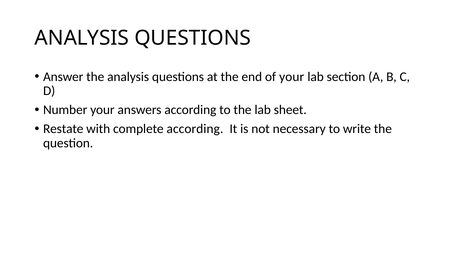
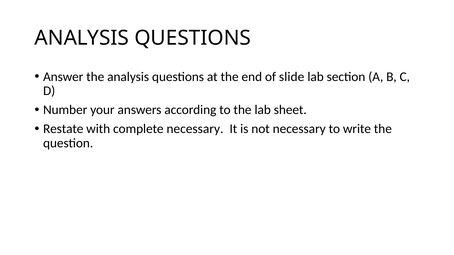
of your: your -> slide (292, 77)
complete according: according -> necessary (195, 129)
